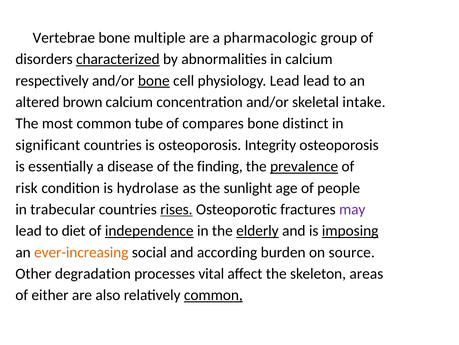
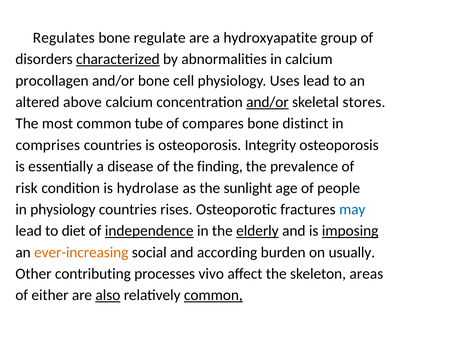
Vertebrae: Vertebrae -> Regulates (64, 38)
multiple: multiple -> regulate (160, 38)
pharmacologic: pharmacologic -> hydroxyapatite (270, 38)
respectively: respectively -> procollagen (52, 80)
bone underline: present -> none (154, 80)
physiology Lead: Lead -> Uses (285, 80)
brown: brown -> above (82, 102)
and/or underline: none -> present (267, 102)
intake: intake -> stores (364, 102)
significant: significant -> comprises (48, 145)
prevalence underline: present -> none (304, 166)
in trabecular: trabecular -> physiology (63, 209)
rises underline: present -> none (176, 209)
may colour: purple -> blue (352, 209)
source: source -> usually (352, 252)
degradation: degradation -> contributing (93, 273)
vital: vital -> vivo (211, 273)
also underline: none -> present (108, 295)
